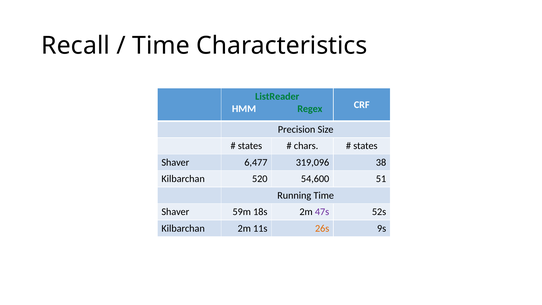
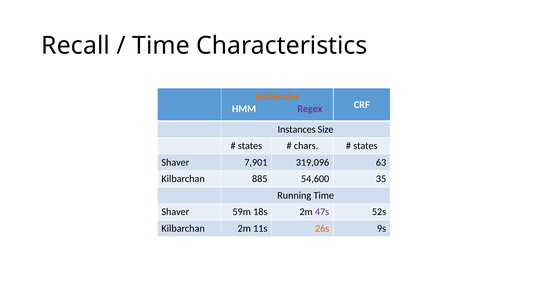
ListReader colour: green -> orange (277, 96)
Regex colour: green -> purple (310, 109)
Precision: Precision -> Instances (297, 129)
6,477: 6,477 -> 7,901 (256, 162)
38: 38 -> 63 (381, 162)
520: 520 -> 885 (260, 179)
51: 51 -> 35 (381, 179)
